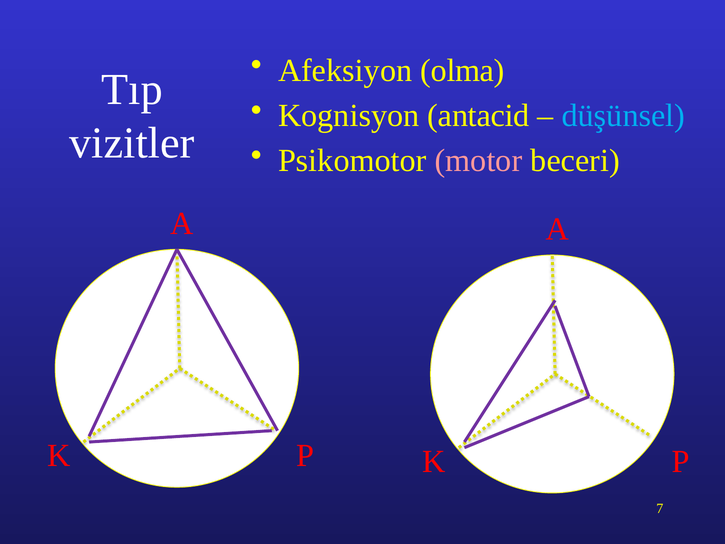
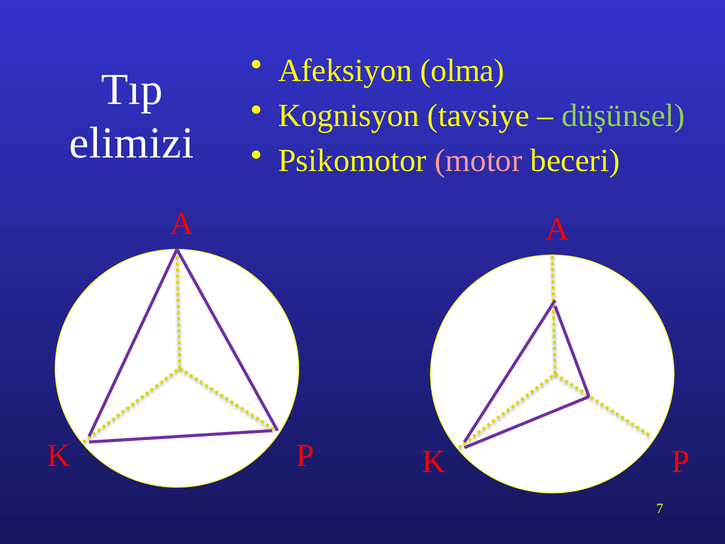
antacid: antacid -> tavsiye (478, 116)
düşünsel colour: light blue -> light green (623, 116)
vizitler: vizitler -> elimizi (132, 143)
